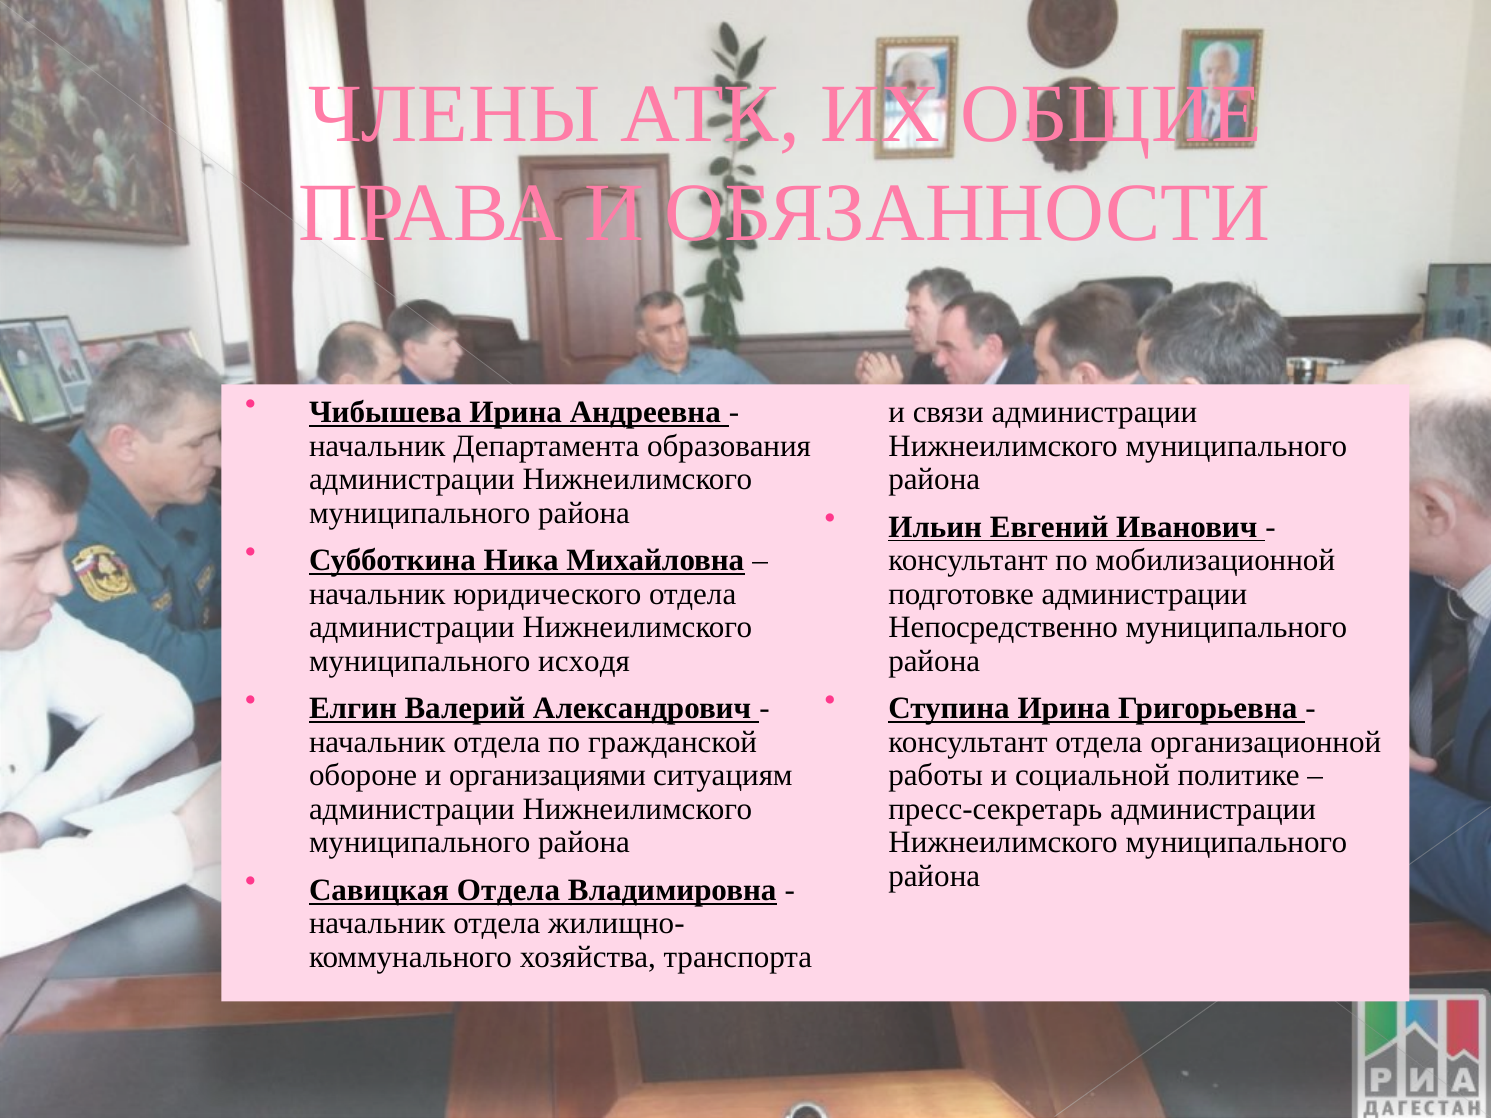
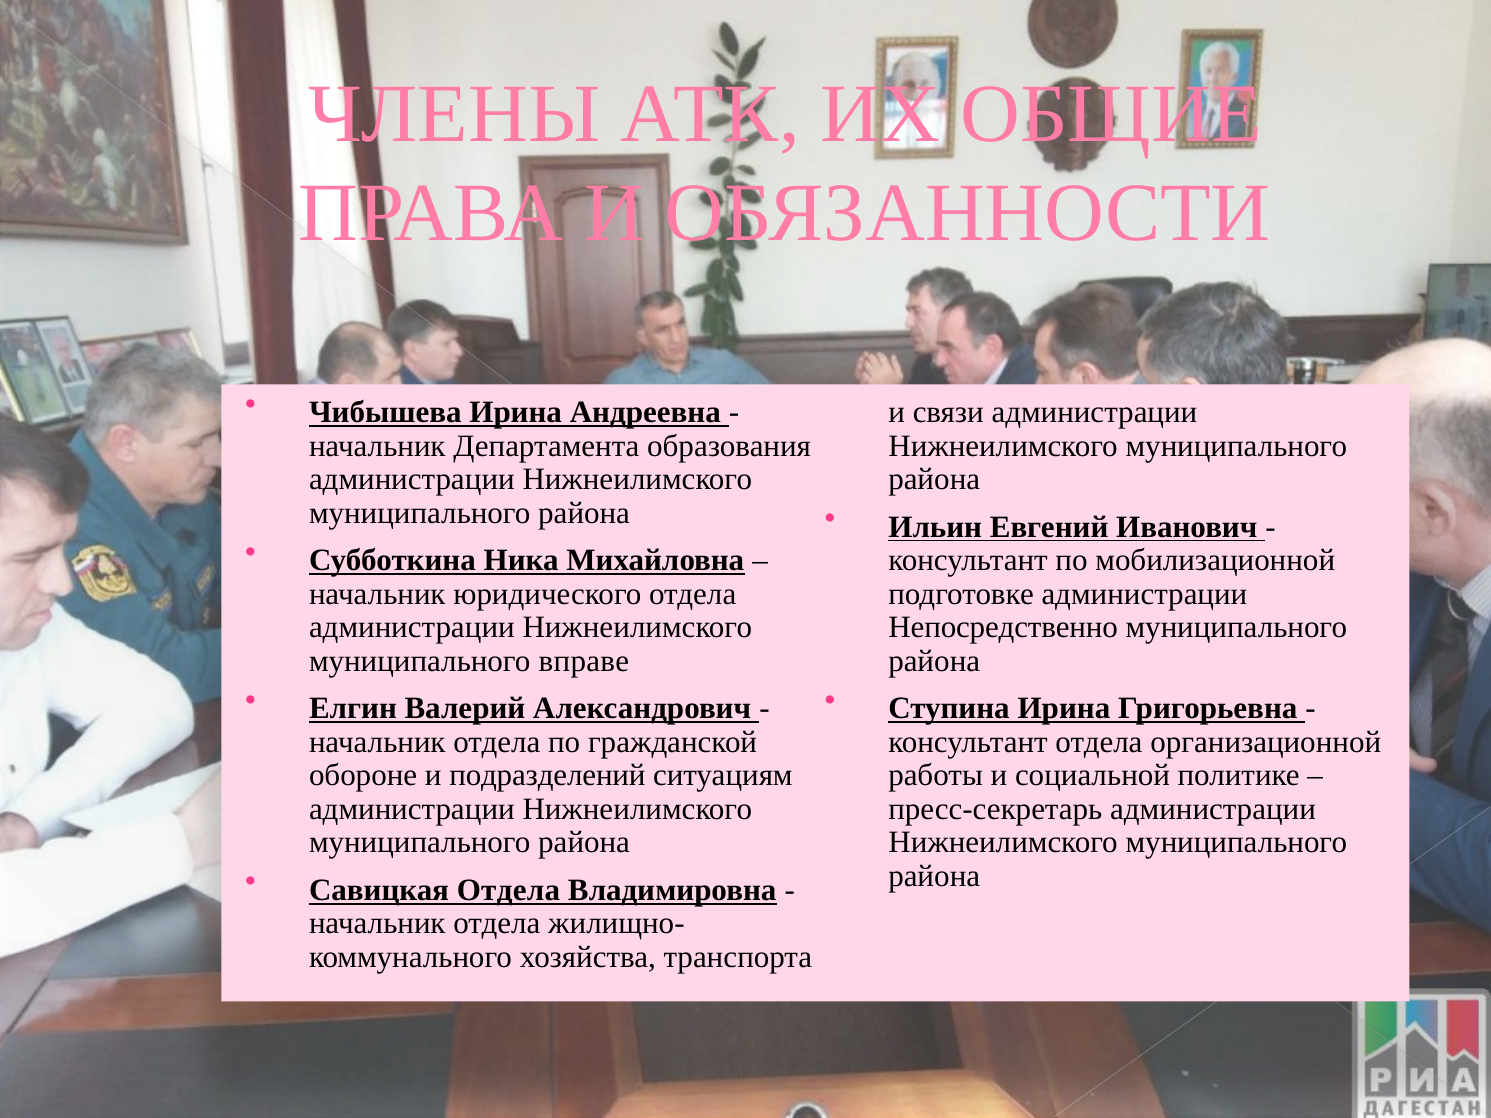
исходя: исходя -> вправе (584, 661)
организациями: организациями -> подразделений (547, 776)
